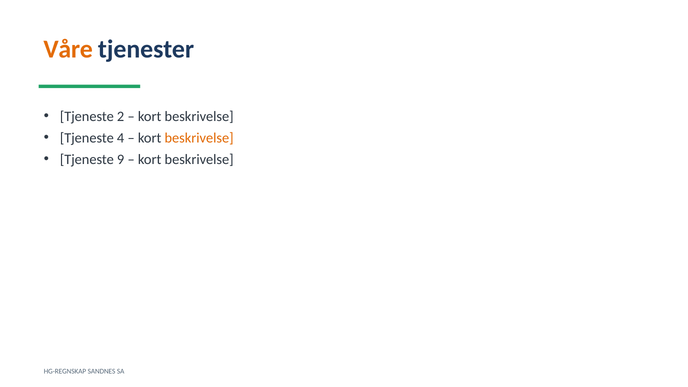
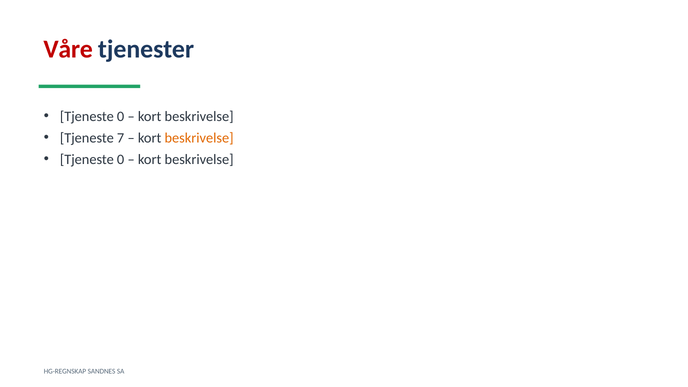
Våre colour: orange -> red (68, 49)
2: 2 -> 0 (121, 117)
4: 4 -> 7 (121, 138)
9: 9 -> 0 (121, 160)
